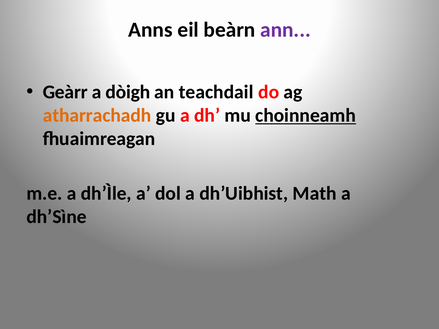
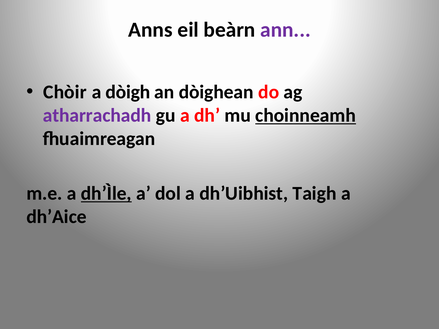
Geàrr: Geàrr -> Chòir (65, 92)
teachdail: teachdail -> dòighean (216, 92)
atharrachadh colour: orange -> purple (97, 116)
dh’Ìle underline: none -> present (106, 194)
Math: Math -> Taigh (315, 194)
dh’Sìne: dh’Sìne -> dh’Aice (57, 217)
